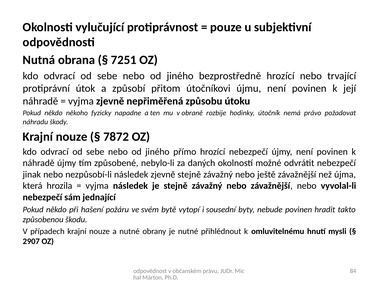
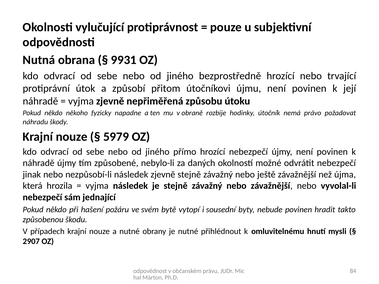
7251: 7251 -> 9931 (124, 60)
7872: 7872 -> 5979 (116, 137)
